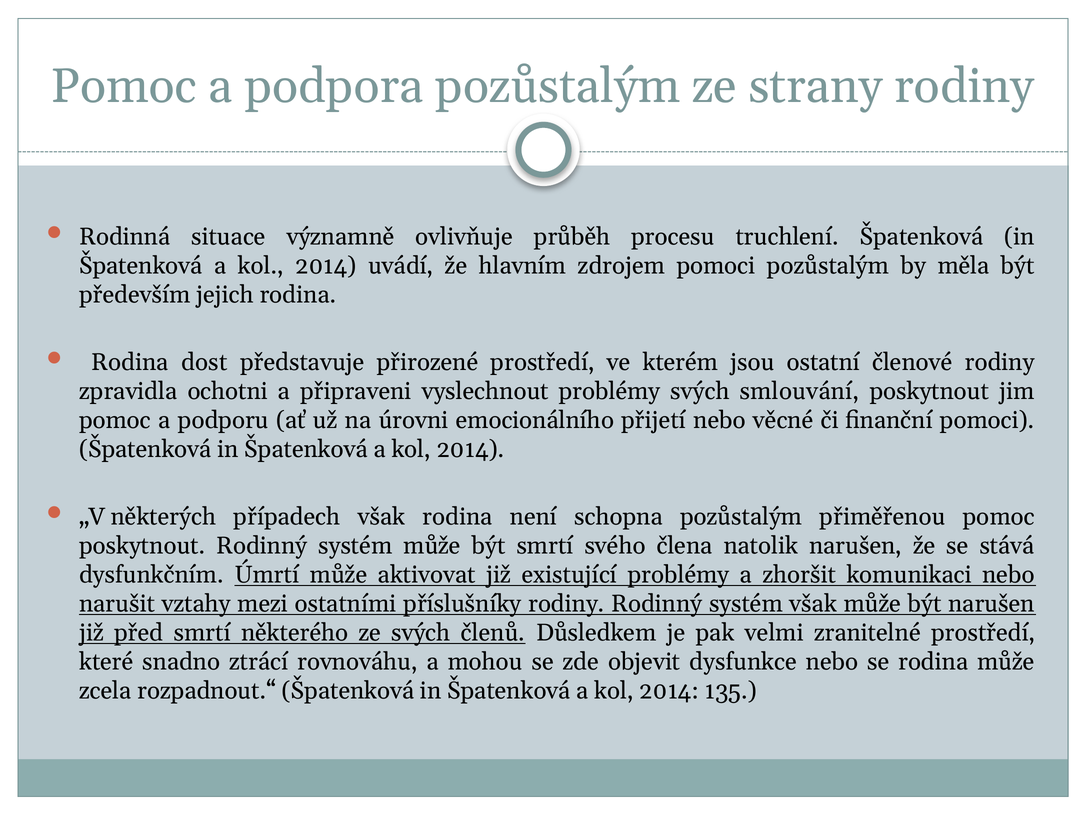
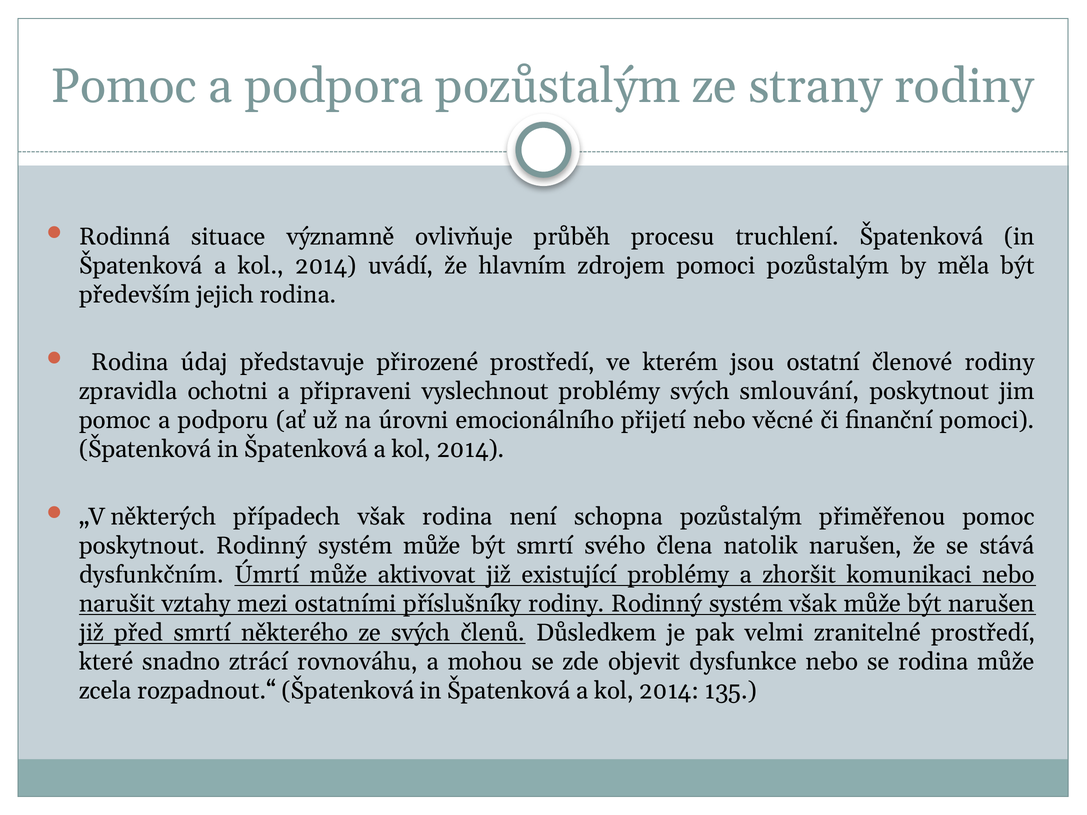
dost: dost -> údaj (204, 362)
